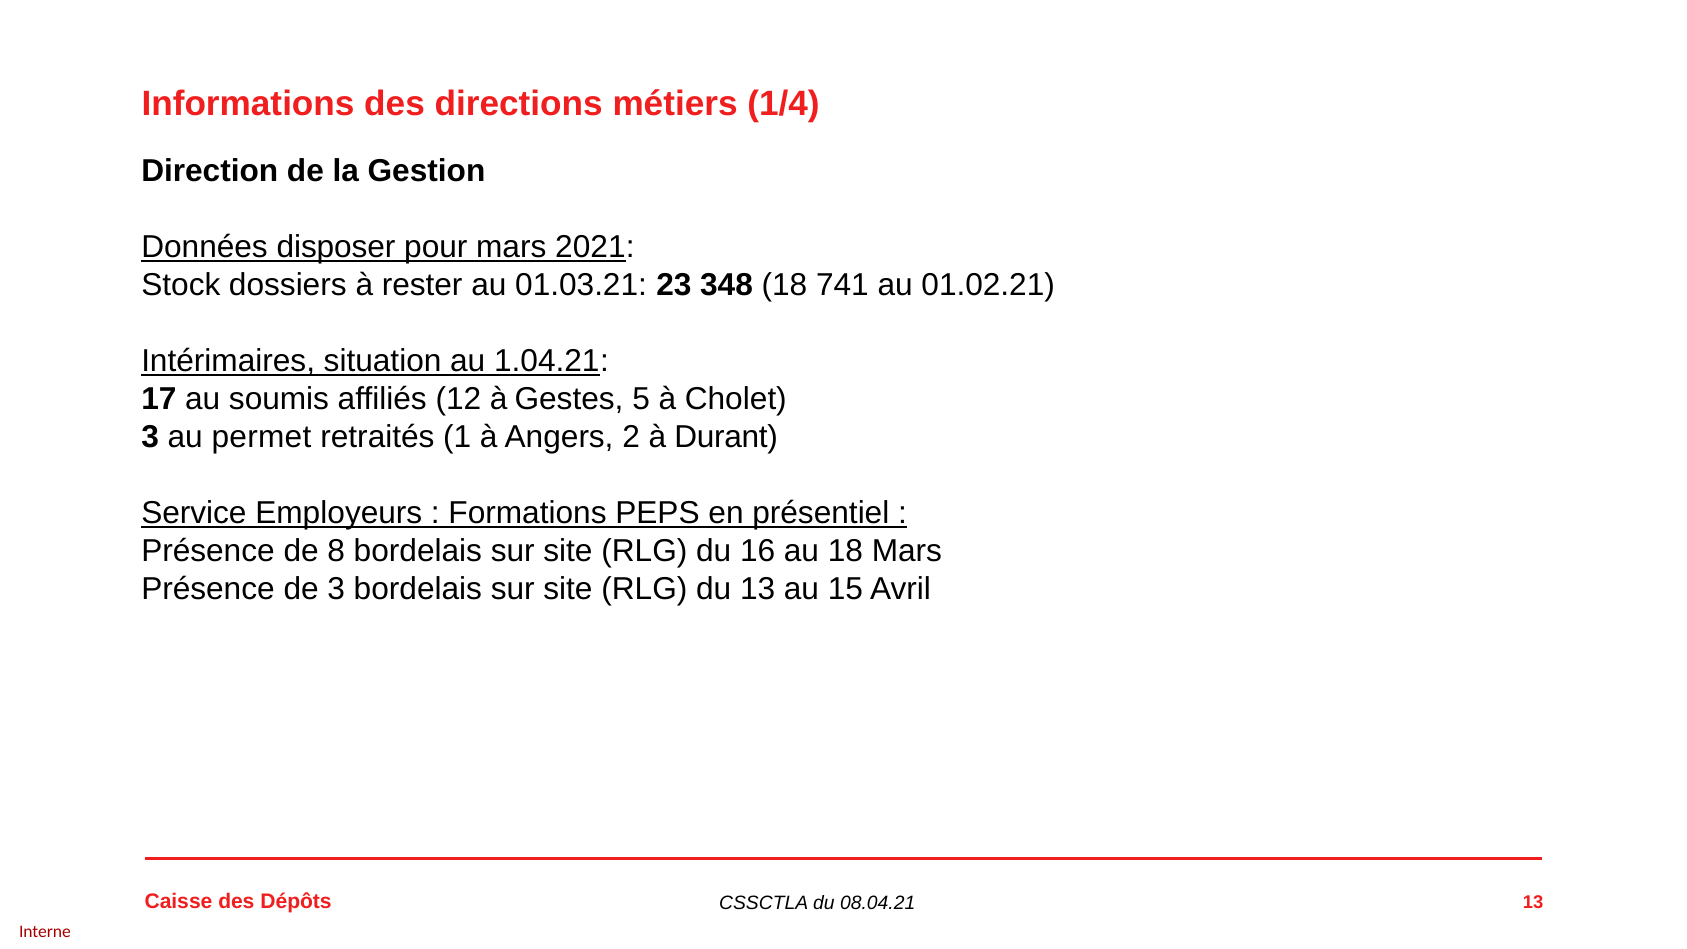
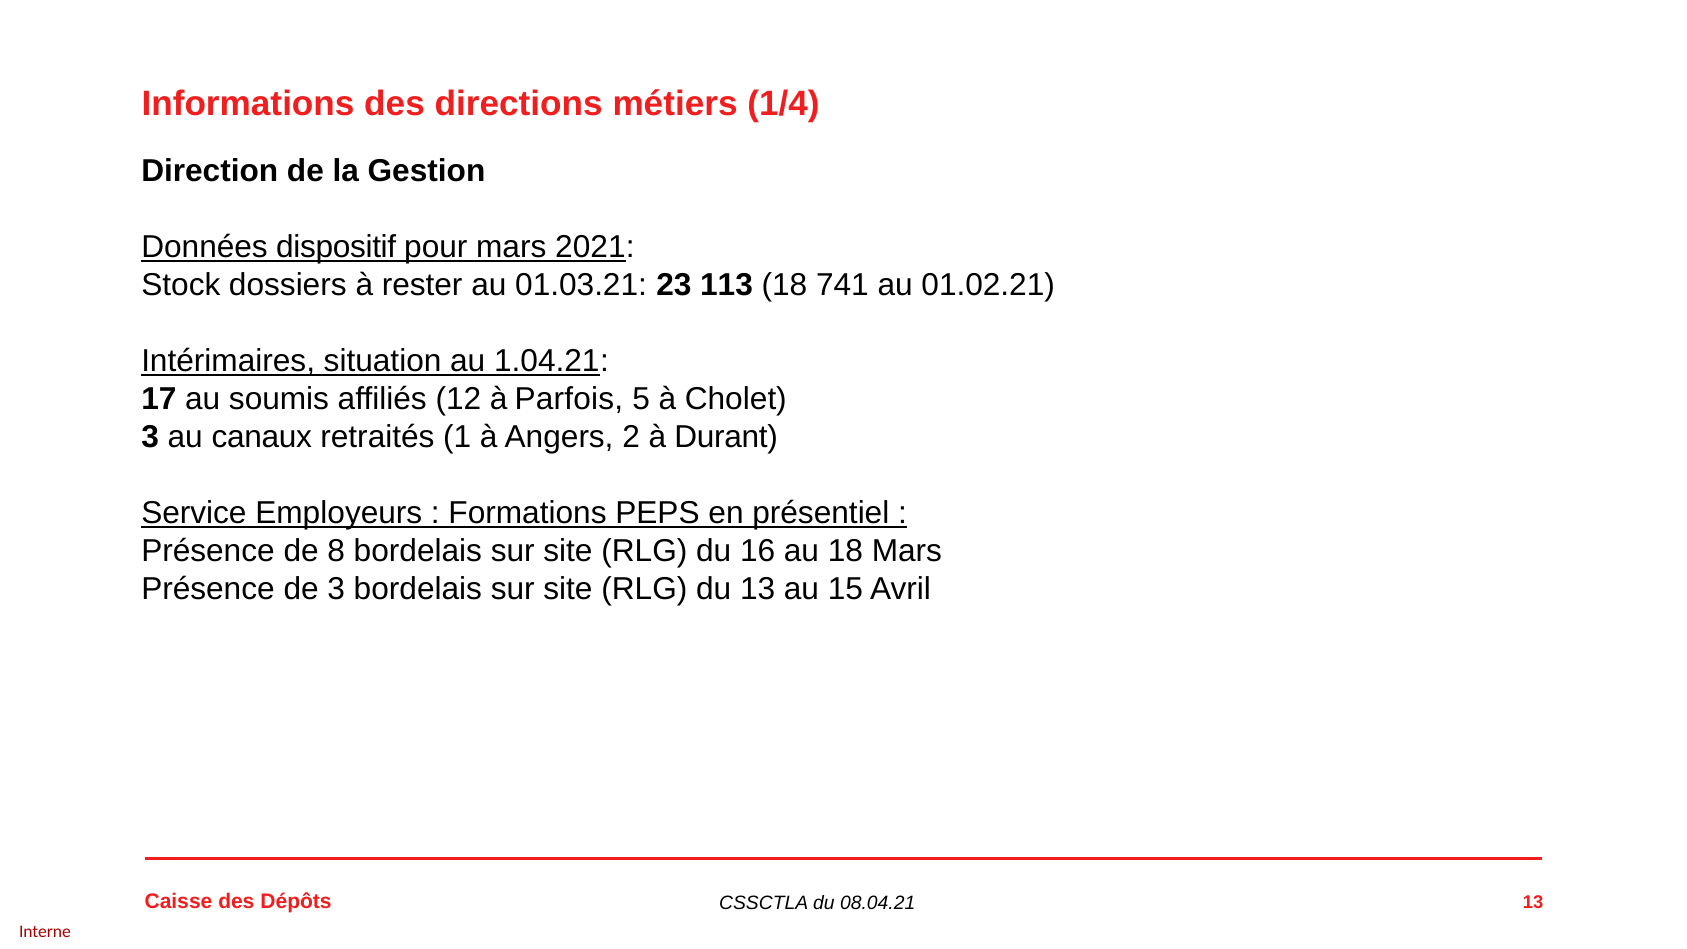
disposer: disposer -> dispositif (336, 247)
348: 348 -> 113 (727, 285)
Gestes: Gestes -> Parfois (569, 399)
permet: permet -> canaux (262, 437)
